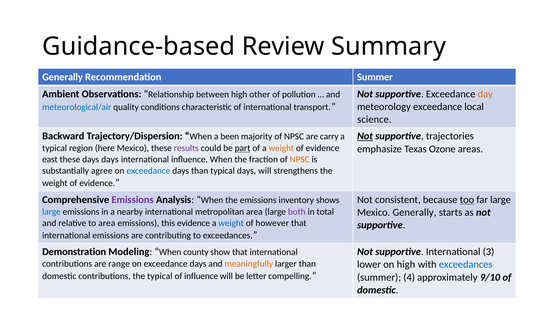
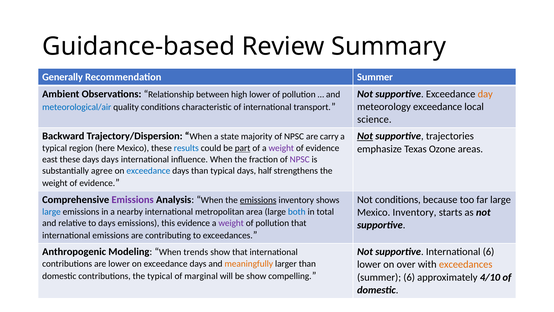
high other: other -> lower (260, 94)
been: been -> state (230, 136)
results colour: purple -> blue (186, 148)
weight colour: orange -> purple (281, 148)
NPSC colour: orange -> purple (300, 159)
days will: will -> half (265, 171)
emissions underline: none -> present (258, 200)
Not consistent: consistent -> conditions (398, 199)
too underline: present -> none (467, 199)
both colour: purple -> blue (297, 211)
Mexico Generally: Generally -> Inventory (414, 212)
to area: area -> days (107, 223)
weight colour: blue -> purple (231, 223)
however: however -> pollution (272, 223)
Demonstration: Demonstration -> Anthropogenic (74, 252)
county: county -> trends (196, 252)
International 3: 3 -> 6 (489, 252)
are range: range -> lower (119, 264)
on high: high -> over (406, 264)
exceedances colour: blue -> orange (466, 264)
of influence: influence -> marginal (201, 276)
be letter: letter -> show (256, 276)
summer 4: 4 -> 6 (409, 277)
9/10: 9/10 -> 4/10 (490, 277)
